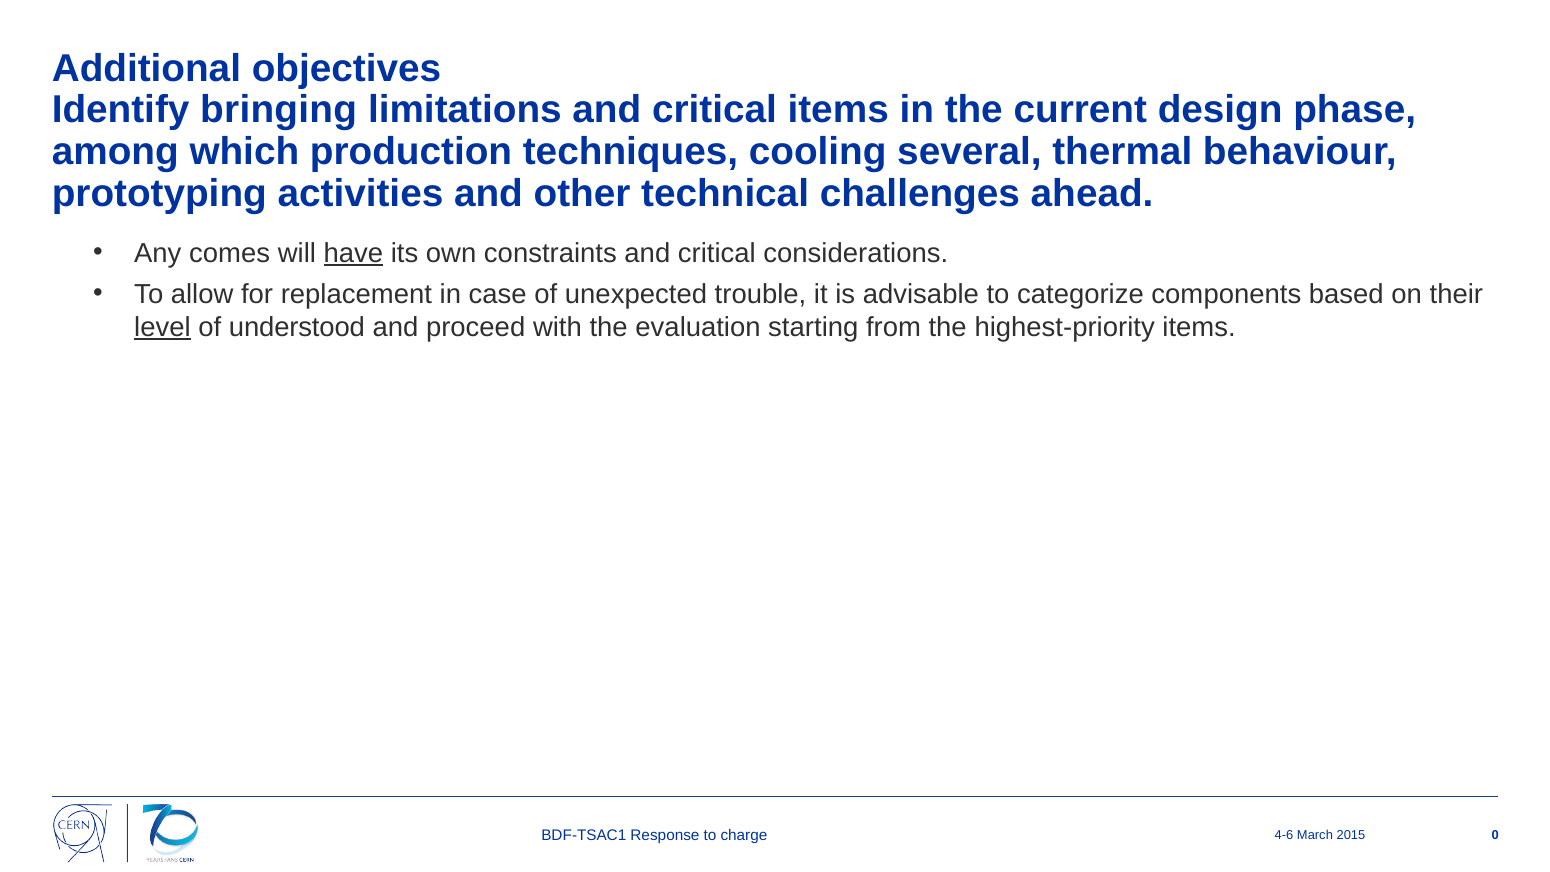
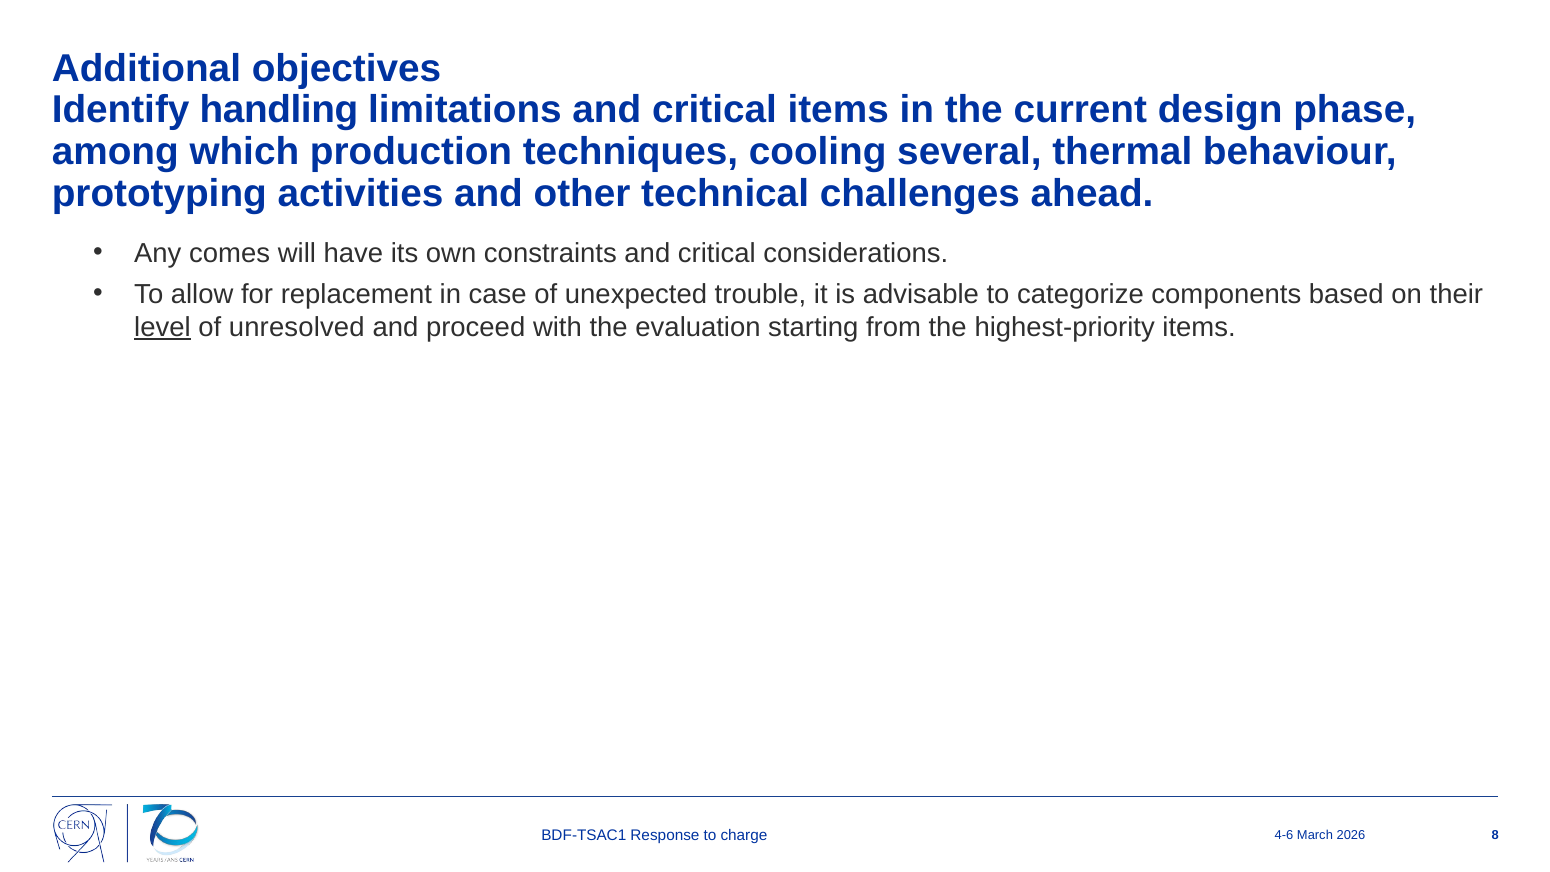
bringing: bringing -> handling (279, 110)
have underline: present -> none (353, 253)
understood: understood -> unresolved (297, 327)
0: 0 -> 8 (1495, 835)
2015: 2015 -> 2026 (1351, 835)
